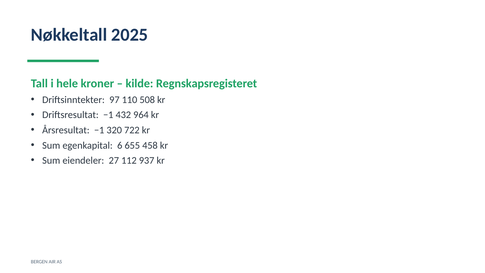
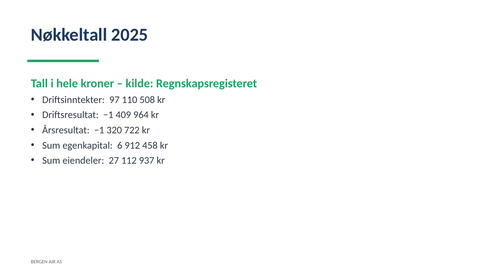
432: 432 -> 409 (123, 115)
655: 655 -> 912 (132, 145)
